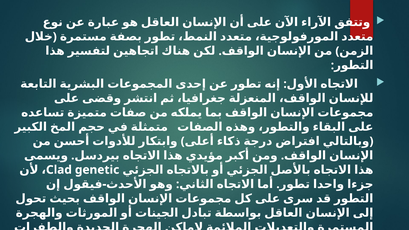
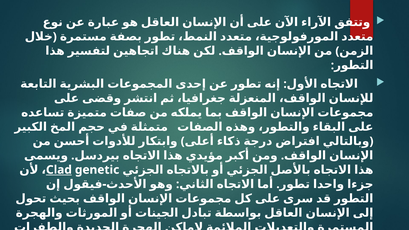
Clad underline: none -> present (59, 170)
